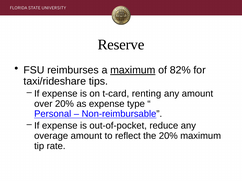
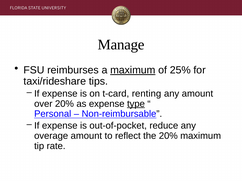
Reserve: Reserve -> Manage (121, 45)
82%: 82% -> 25% (180, 70)
type underline: none -> present (136, 104)
